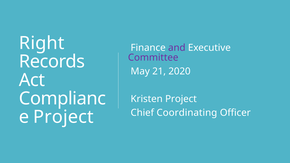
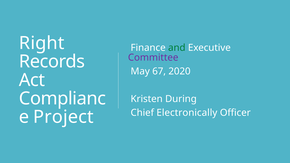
and colour: purple -> green (177, 48)
21: 21 -> 67 (159, 71)
Kristen Project: Project -> During (181, 99)
Coordinating: Coordinating -> Electronically (187, 113)
